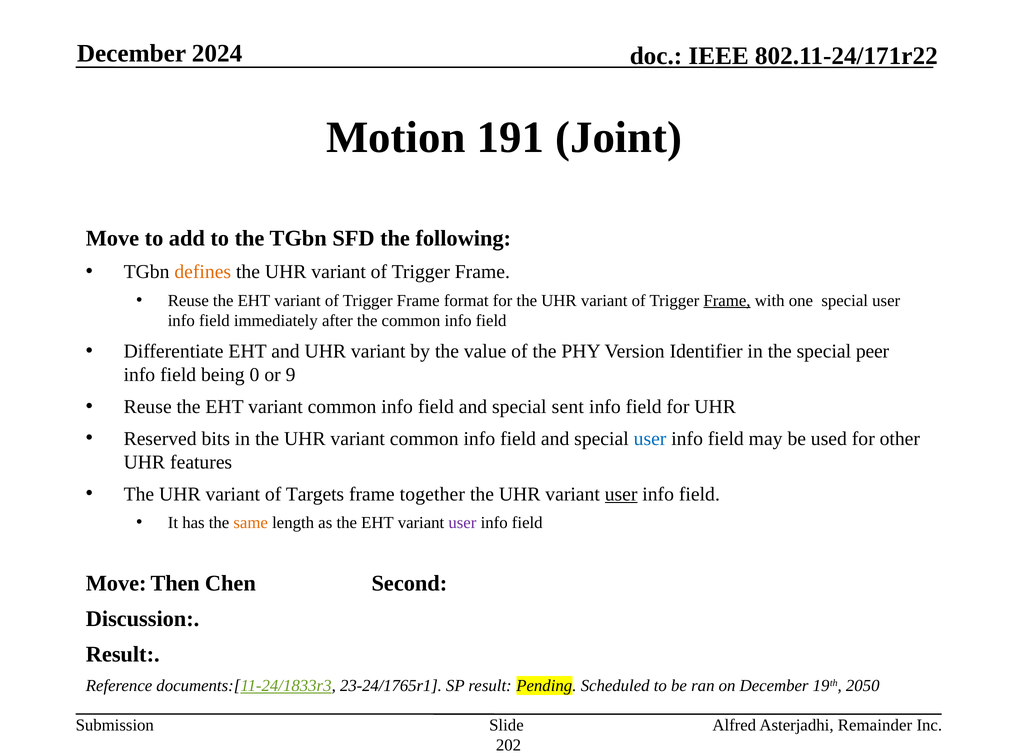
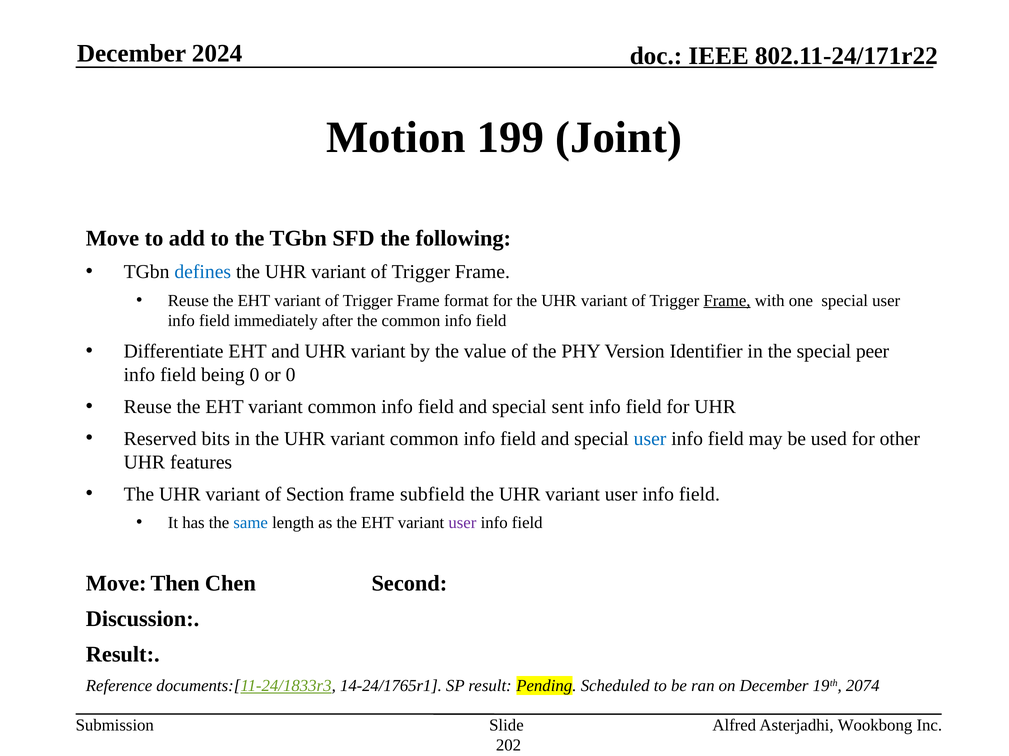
191: 191 -> 199 (510, 138)
defines colour: orange -> blue (203, 272)
or 9: 9 -> 0 (291, 375)
Targets: Targets -> Section (315, 495)
together: together -> subfield (432, 495)
user underline: present -> none (621, 495)
same colour: orange -> blue (251, 523)
23-24/1765r1: 23-24/1765r1 -> 14-24/1765r1 (391, 686)
2050: 2050 -> 2074 (863, 686)
Remainder: Remainder -> Wookbong (875, 726)
